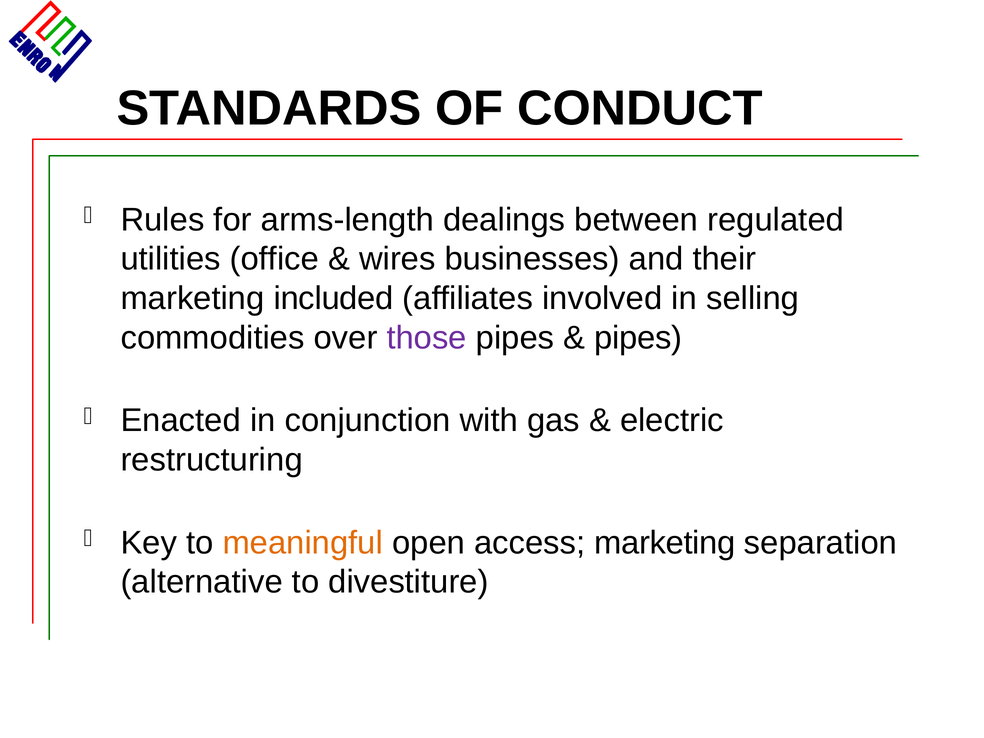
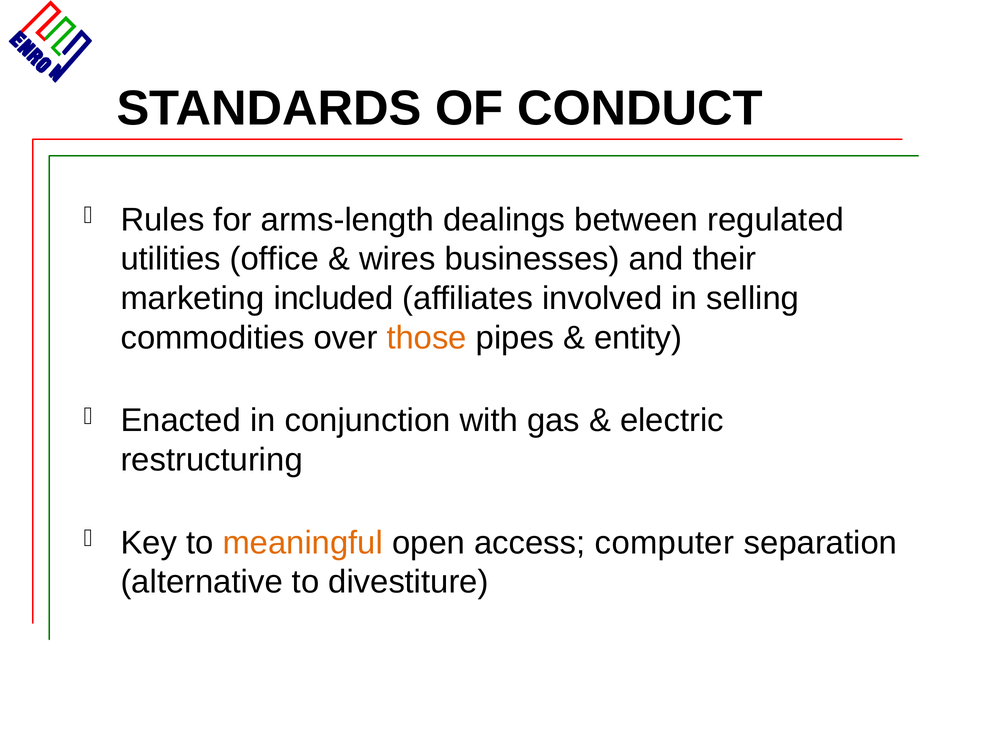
those colour: purple -> orange (427, 338)
pipes: pipes -> entity (638, 338)
access marketing: marketing -> computer (664, 543)
